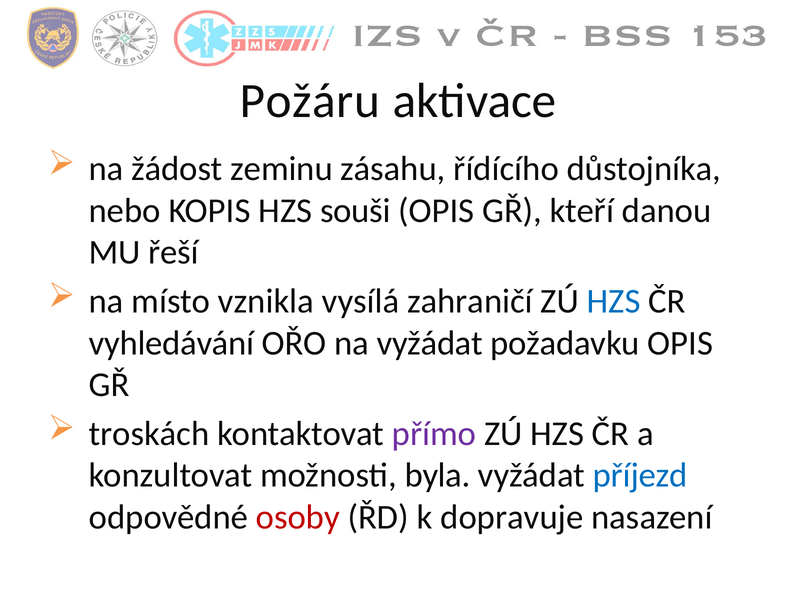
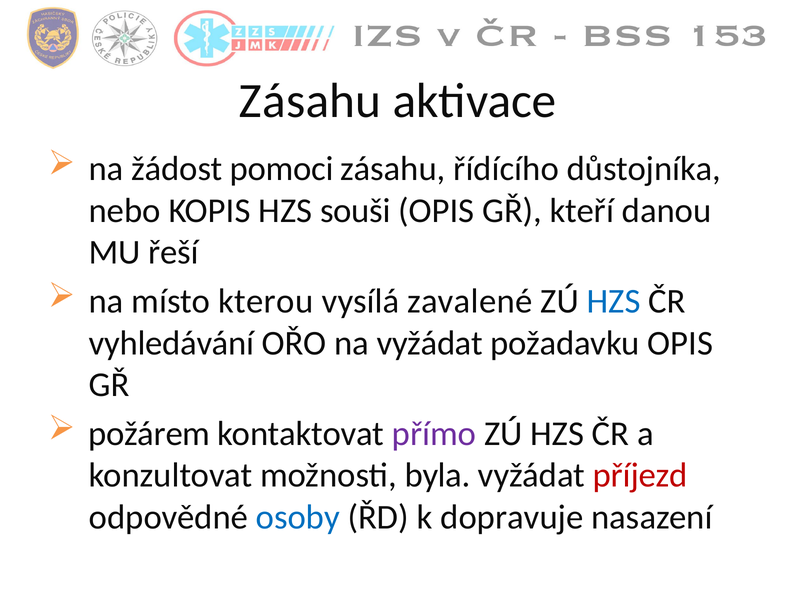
Požáru: Požáru -> Zásahu (310, 101)
zeminu: zeminu -> pomoci (282, 169)
vznikla: vznikla -> kterou (266, 301)
zahraničí: zahraničí -> zavalené (470, 301)
troskách: troskách -> požárem (149, 433)
příjezd colour: blue -> red (640, 475)
osoby colour: red -> blue (298, 517)
